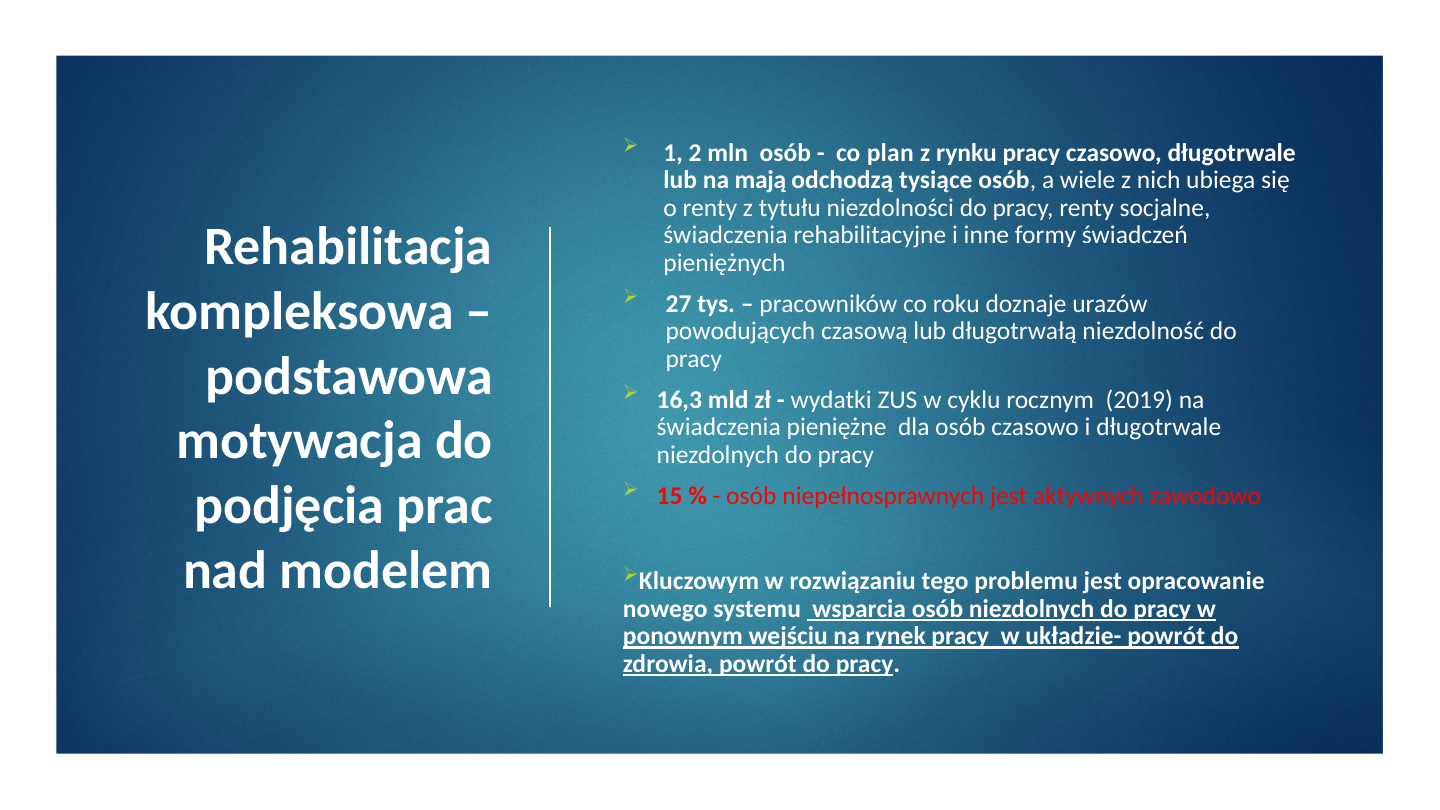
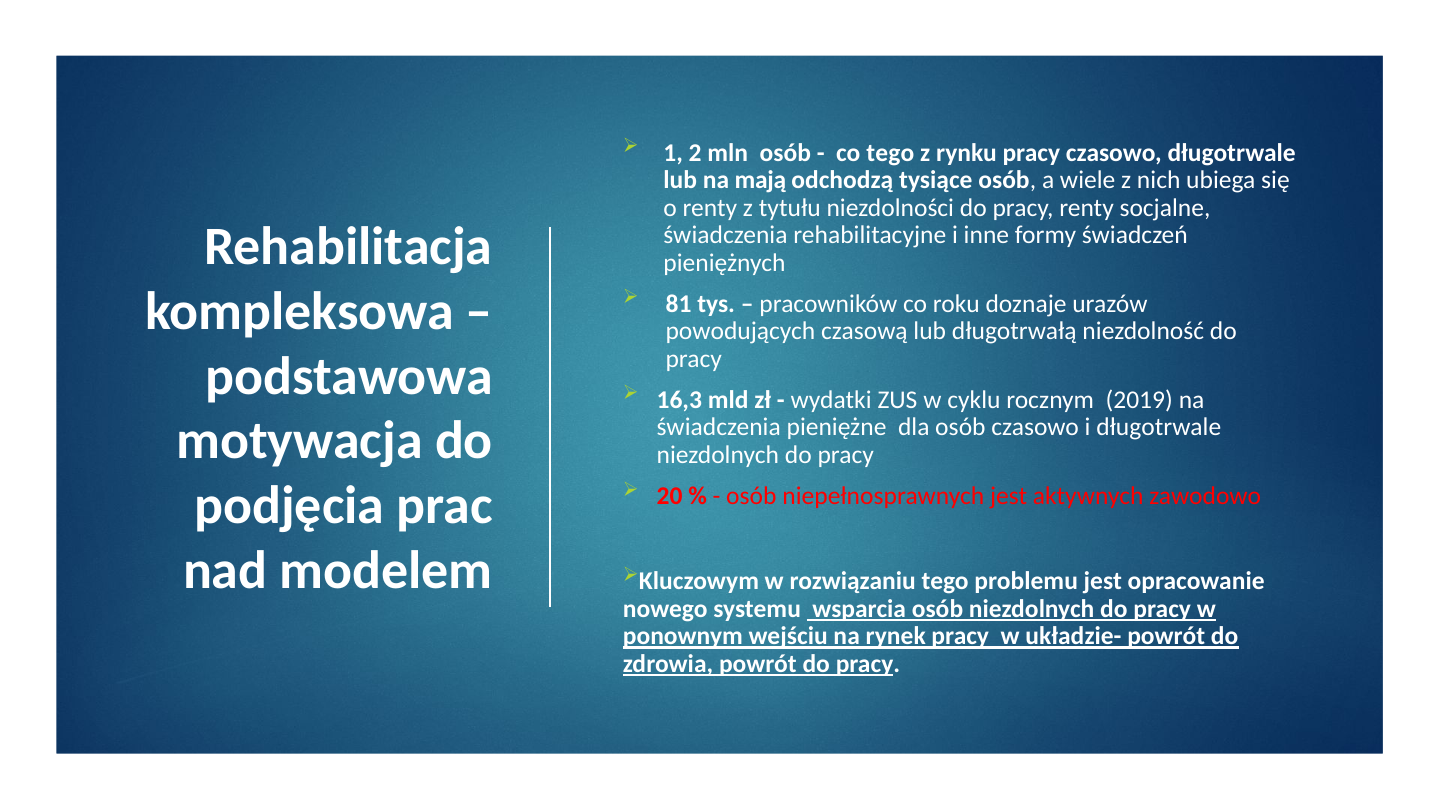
co plan: plan -> tego (890, 153)
27: 27 -> 81 (679, 304)
15: 15 -> 20 (670, 496)
